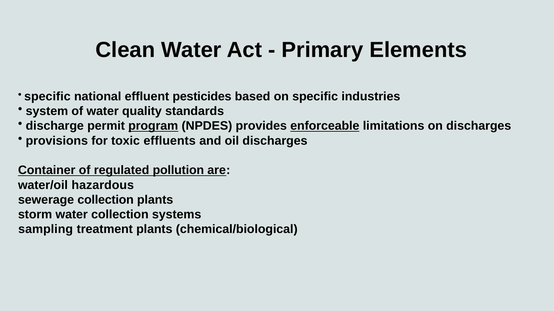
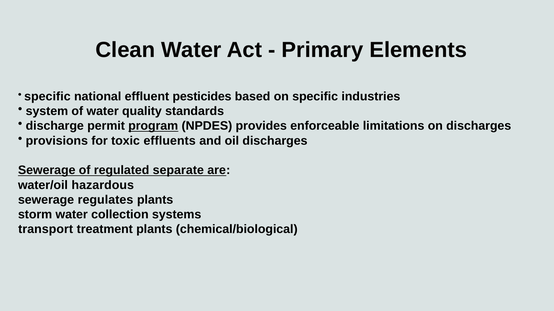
enforceable underline: present -> none (325, 126)
Container: Container -> Sewerage (47, 171)
pollution: pollution -> separate (178, 171)
sewerage collection: collection -> regulates (105, 200)
sampling: sampling -> transport (46, 230)
